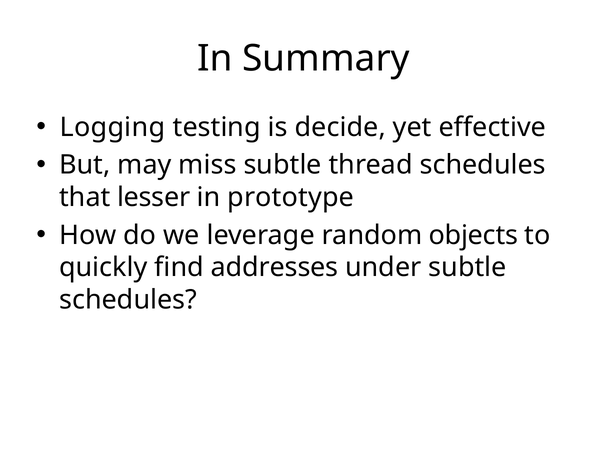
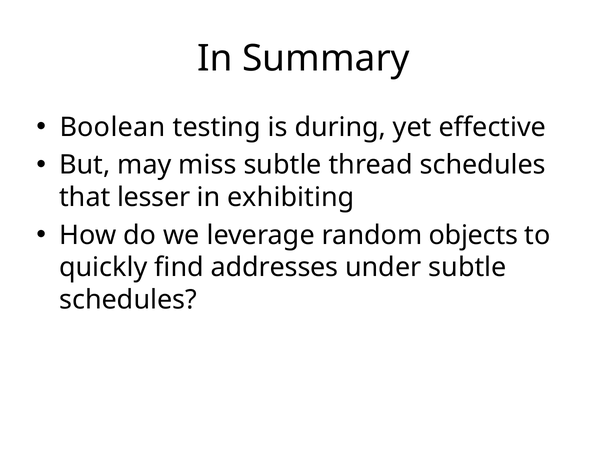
Logging: Logging -> Boolean (112, 127)
decide: decide -> during (340, 127)
prototype: prototype -> exhibiting (291, 198)
